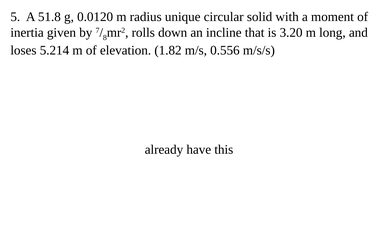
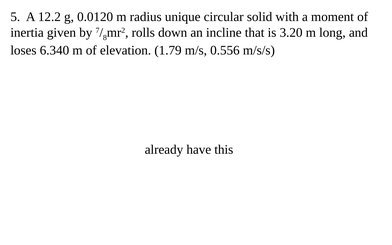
51.8: 51.8 -> 12.2 (49, 17)
5.214: 5.214 -> 6.340 (54, 50)
1.82: 1.82 -> 1.79 (168, 50)
